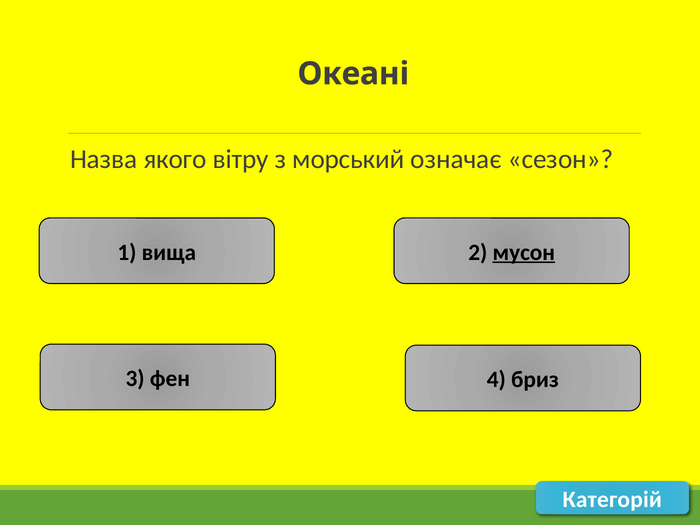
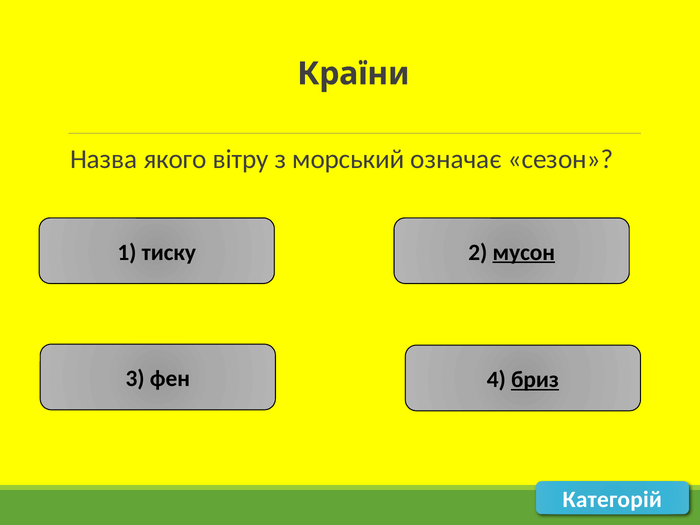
Океані: Океані -> Країни (353, 74)
вища: вища -> тиску (169, 252)
бриз underline: none -> present (535, 380)
